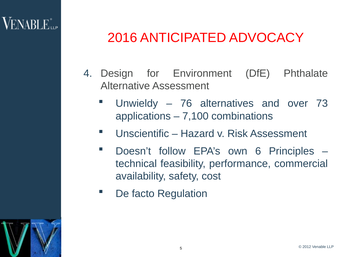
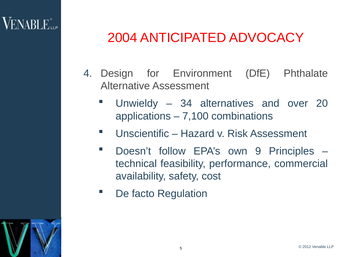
2016: 2016 -> 2004 (122, 38)
76: 76 -> 34 (186, 104)
73: 73 -> 20 (322, 104)
6: 6 -> 9 (258, 151)
